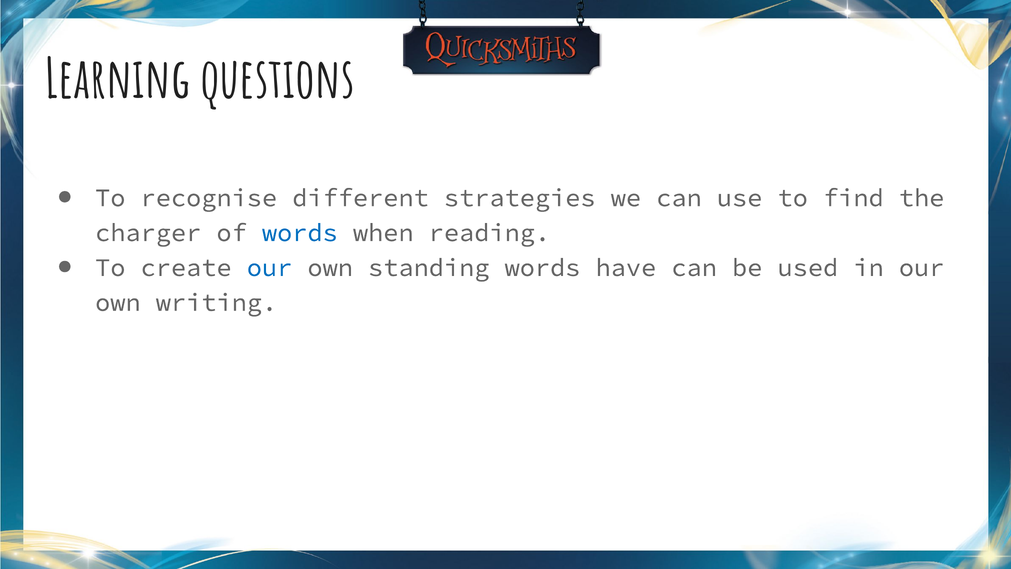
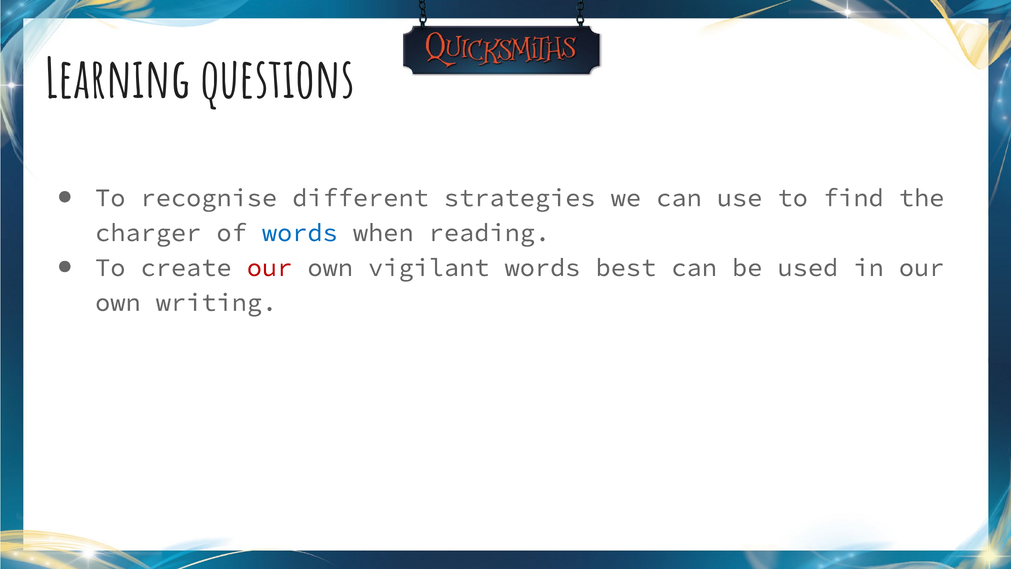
our colour: blue -> red (270, 267)
standing: standing -> vigilant (429, 267)
have: have -> best (626, 267)
